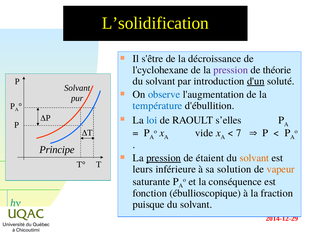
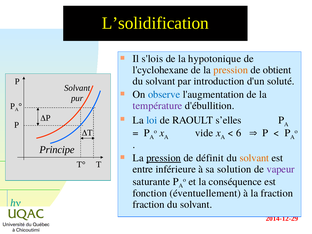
s'être: s'être -> s'lois (152, 59)
décroissance: décroissance -> hypotonique (215, 59)
pression colour: purple -> orange (231, 70)
théorie: théorie -> obtient (277, 70)
d'un underline: present -> none (256, 81)
température colour: blue -> purple (158, 106)
7: 7 -> 6 (239, 133)
étaient: étaient -> définit (210, 158)
leurs: leurs -> entre (143, 169)
vapeur colour: orange -> purple (281, 169)
ébullioscopique: ébullioscopique -> éventuellement (205, 193)
puisque: puisque -> fraction (149, 204)
